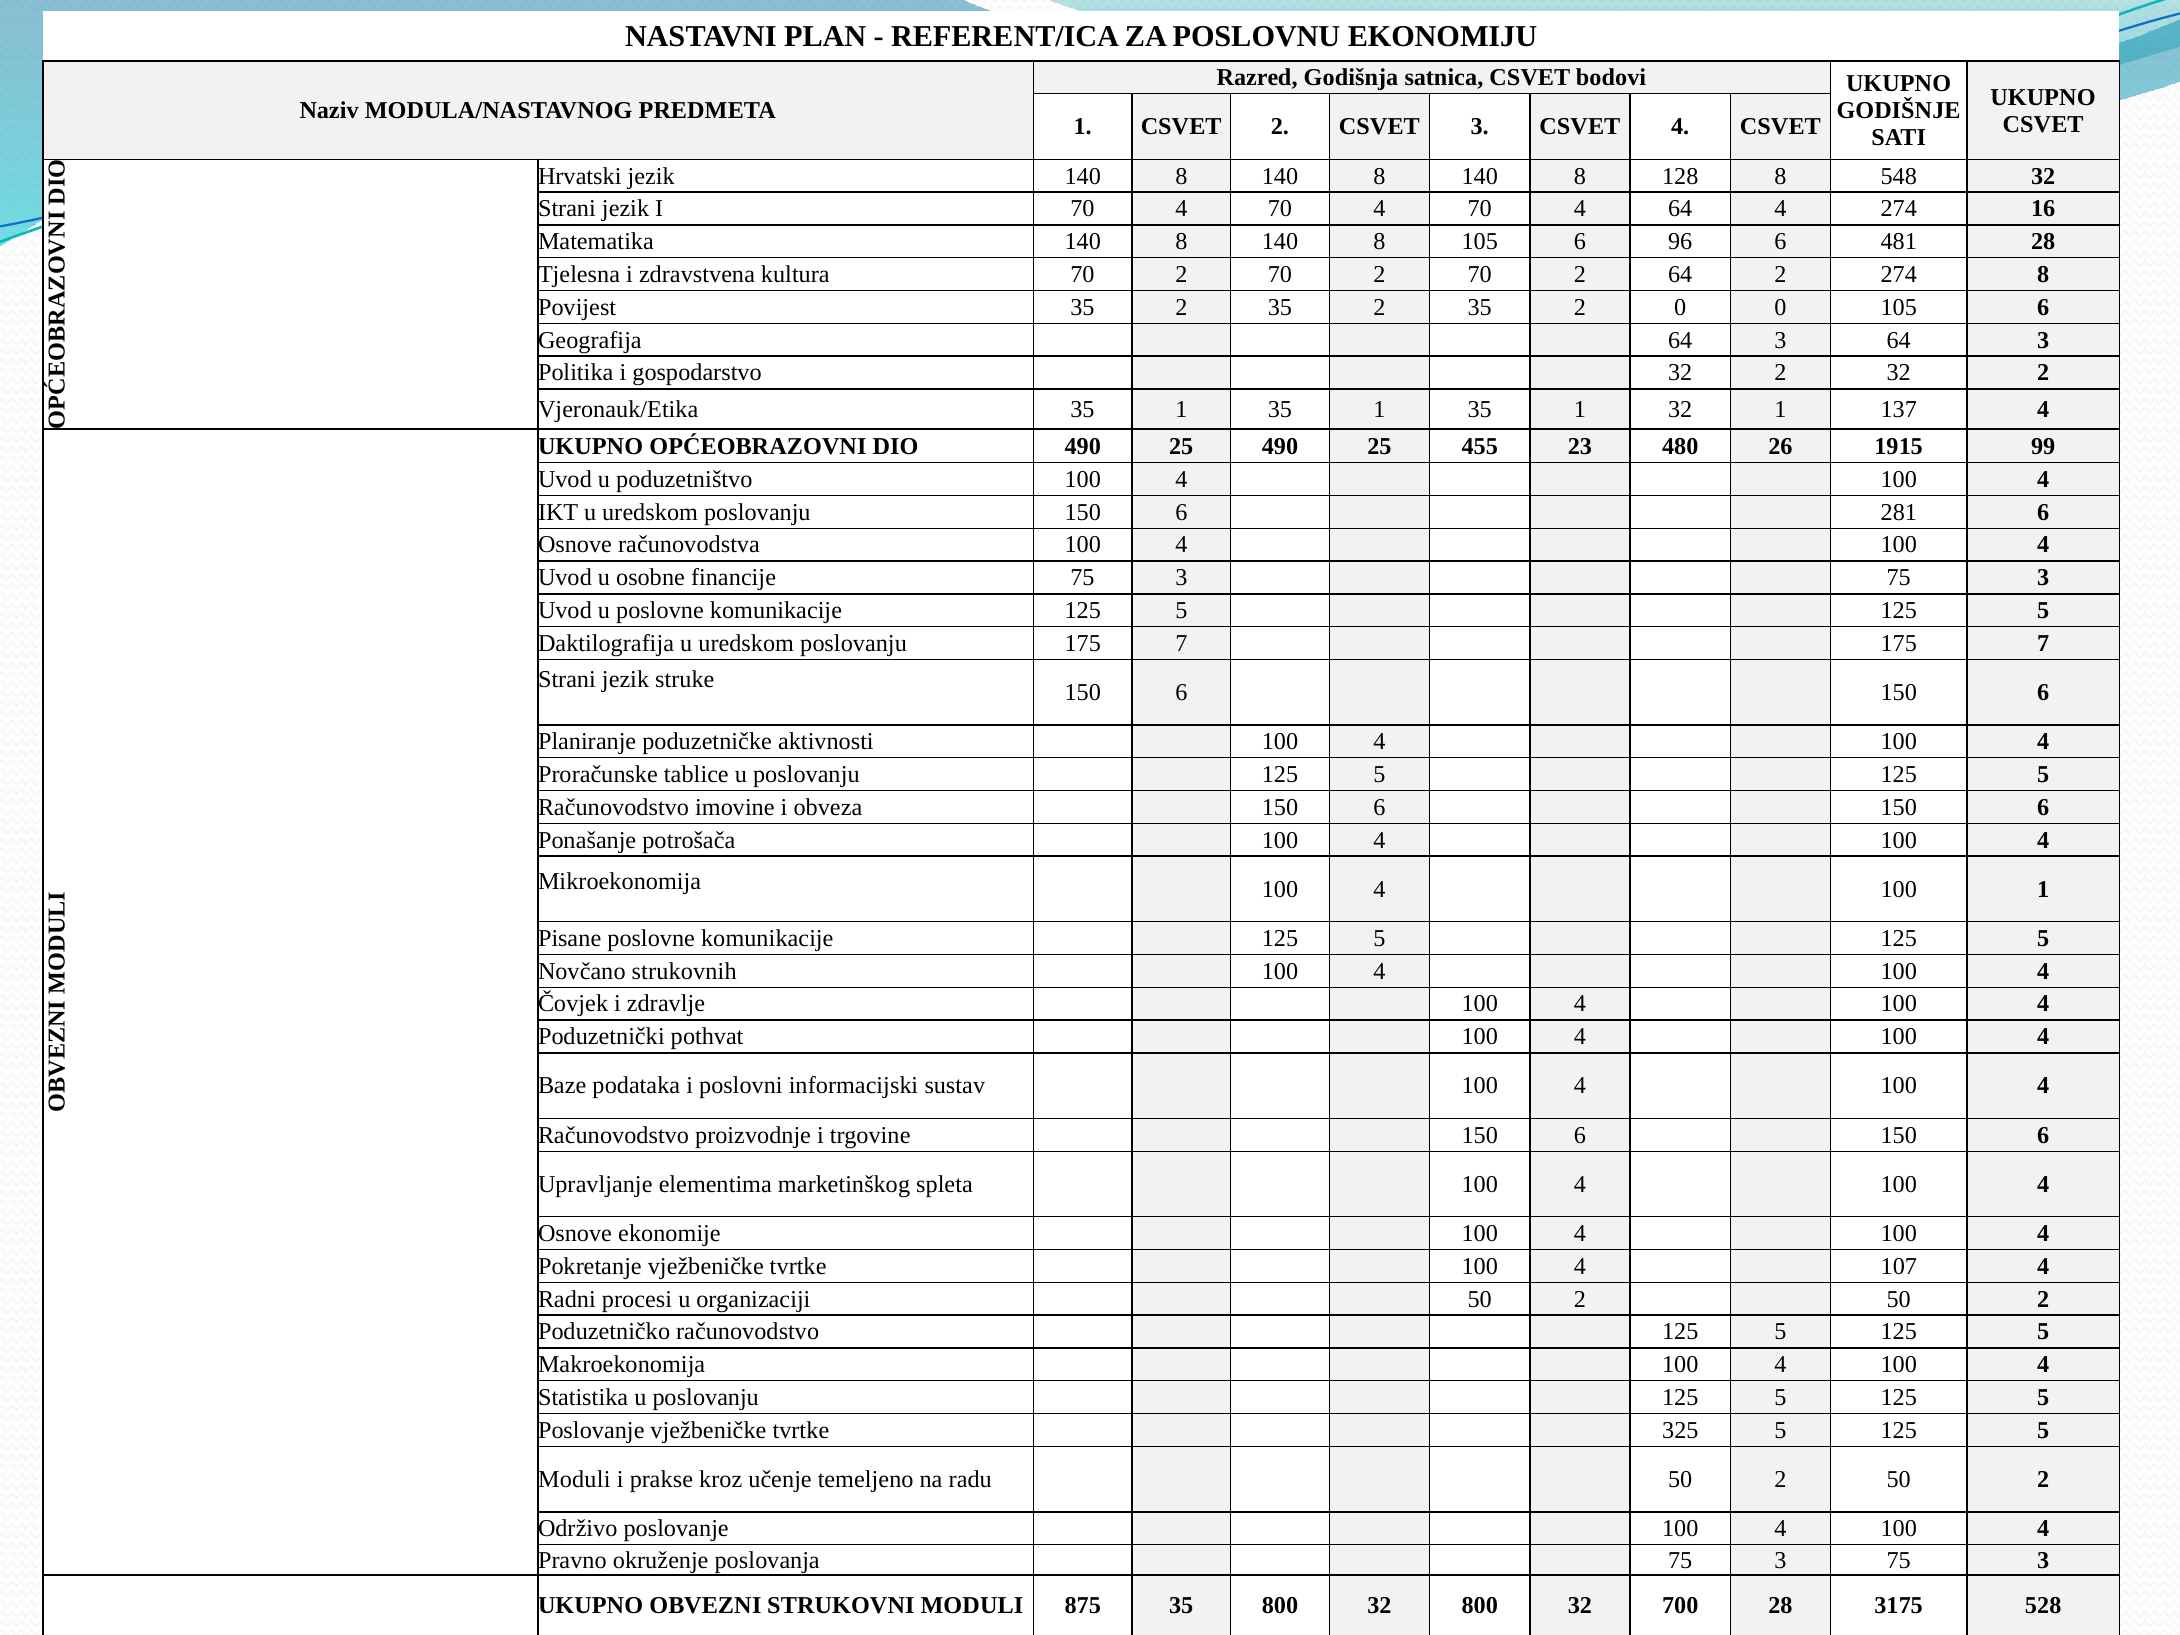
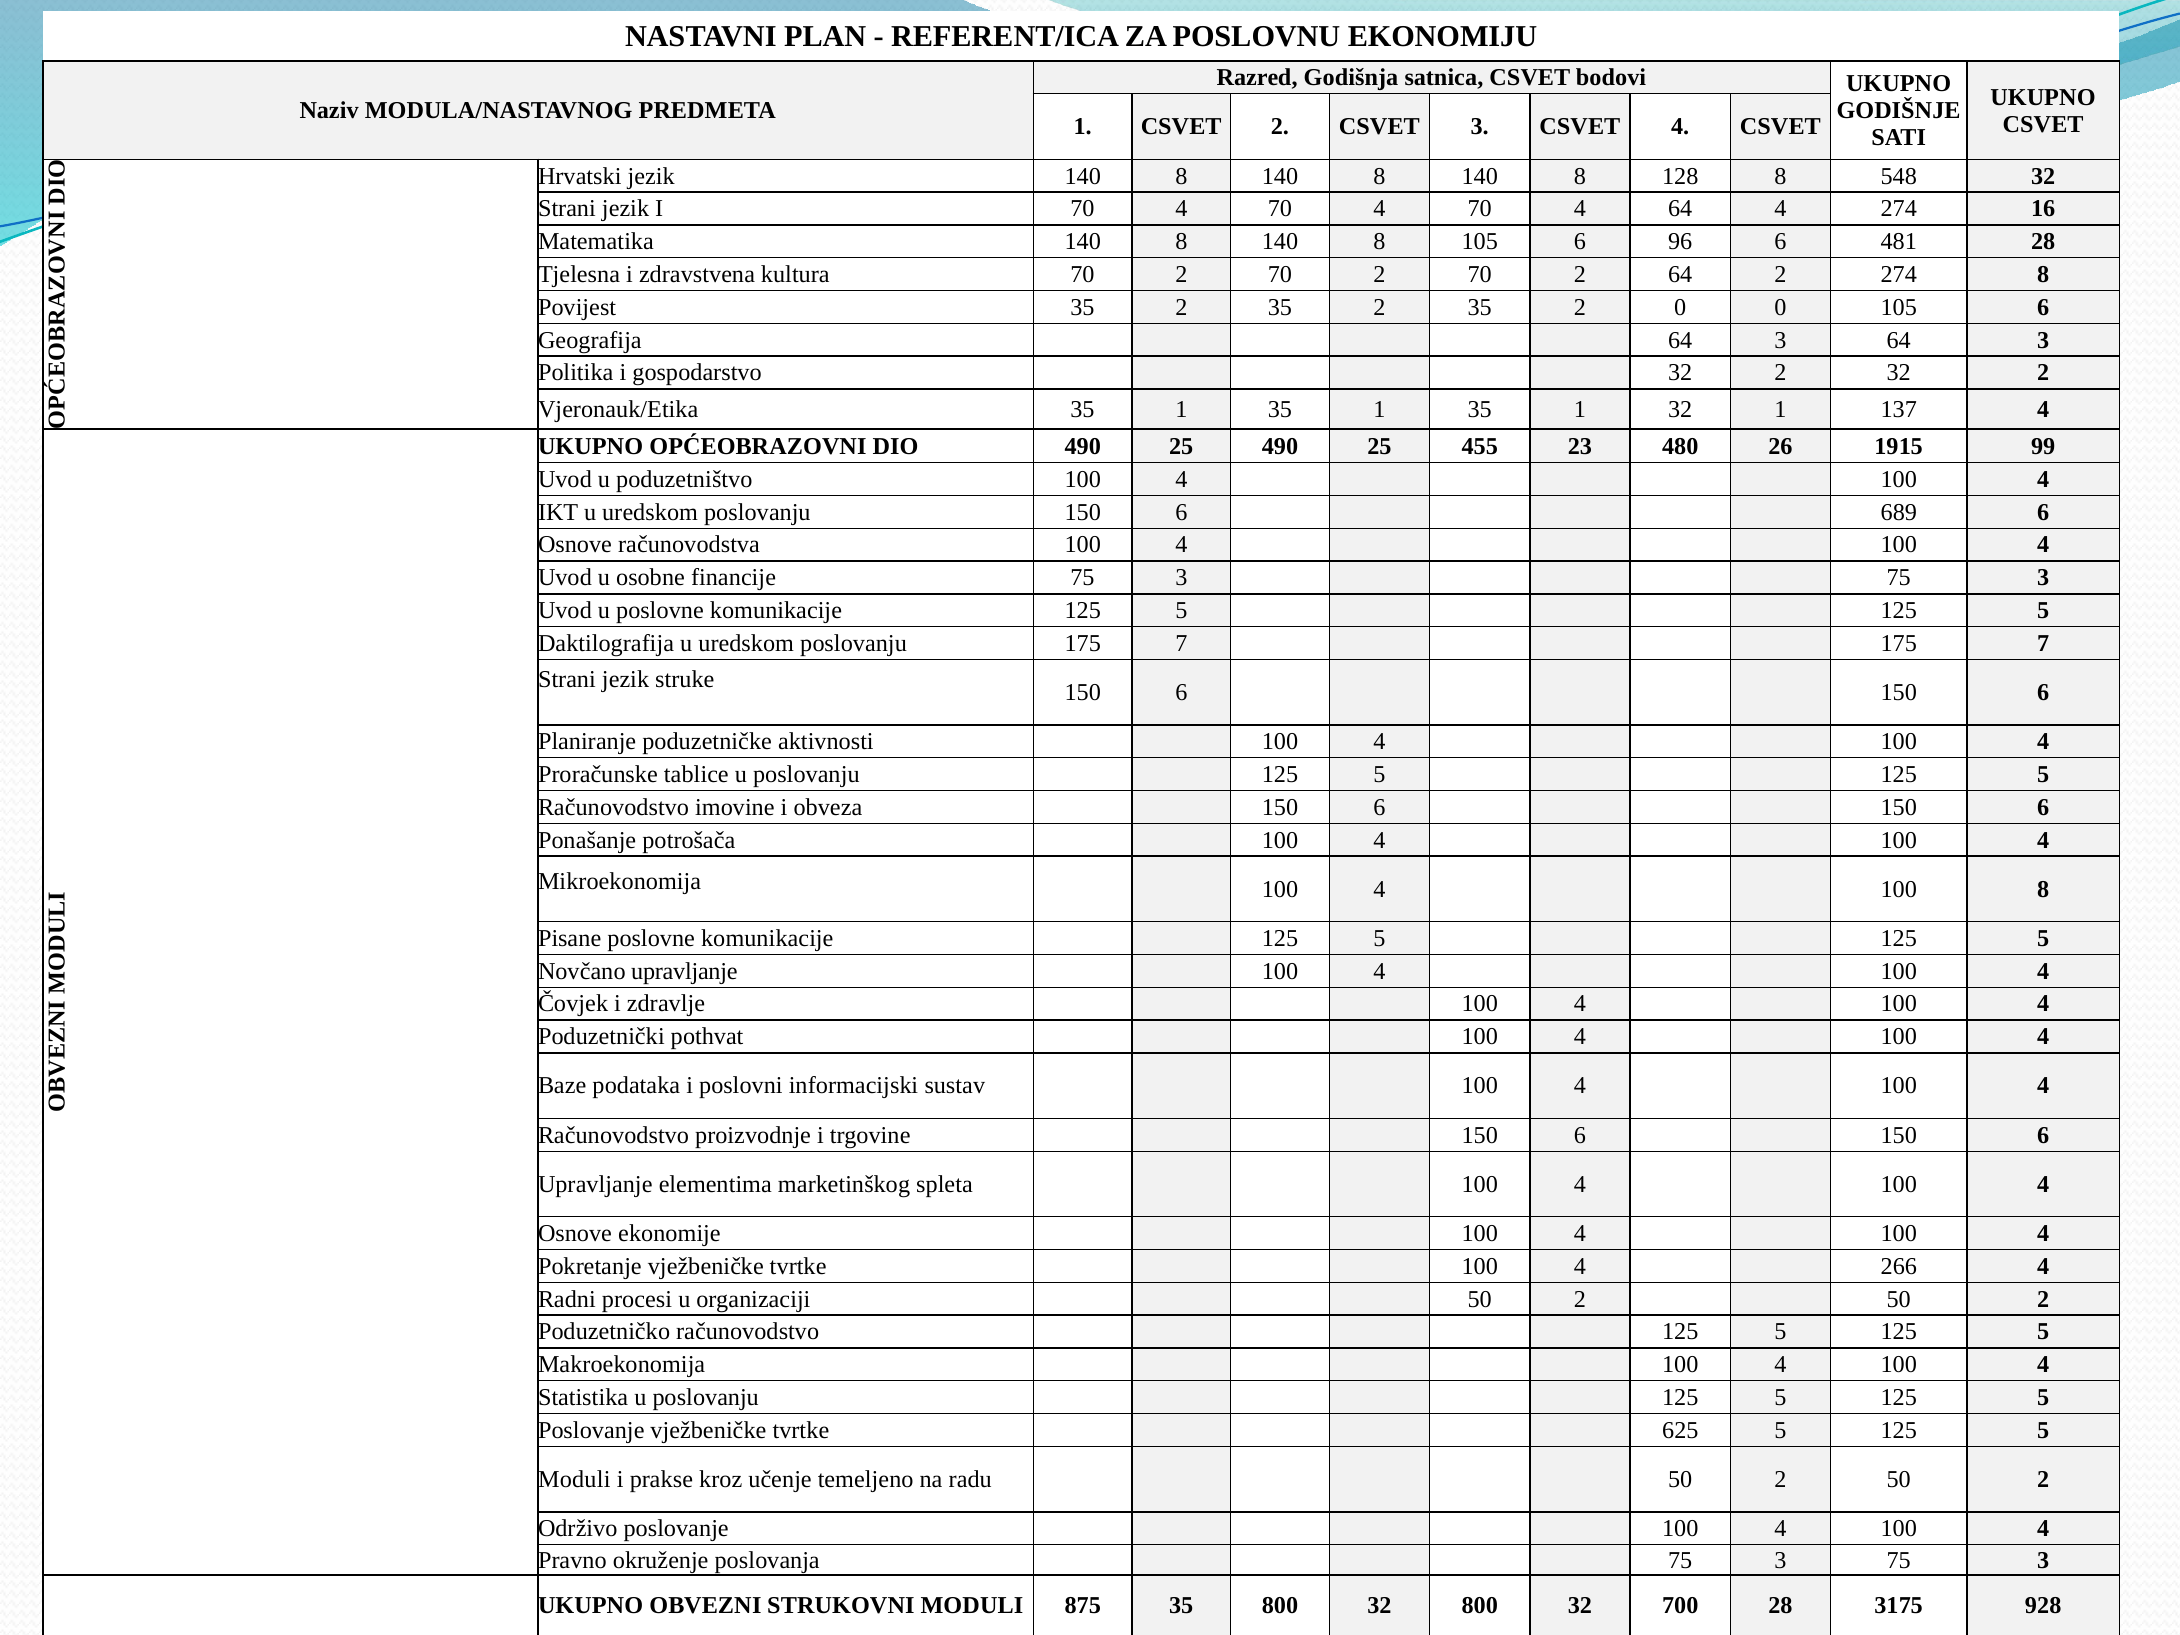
281: 281 -> 689 (1899, 512)
100 1: 1 -> 8 (2043, 889)
Novčano strukovnih: strukovnih -> upravljanje (684, 971)
107: 107 -> 266 (1899, 1266)
325: 325 -> 625 (1680, 1430)
528: 528 -> 928 (2043, 1606)
